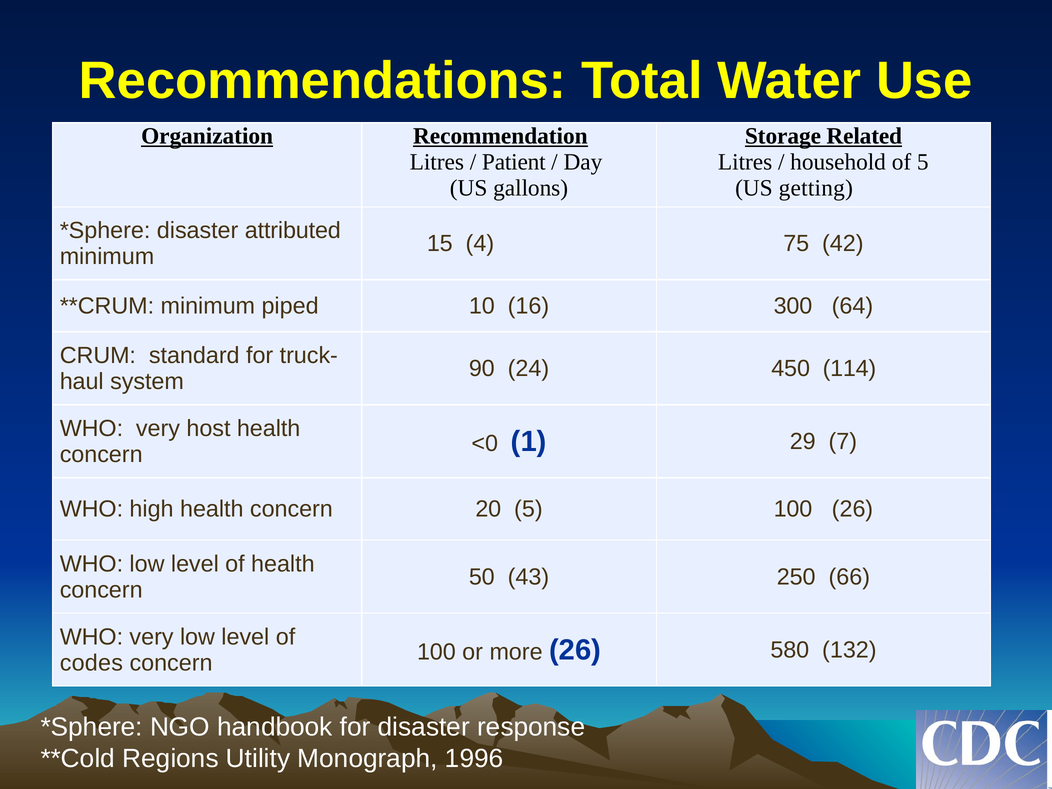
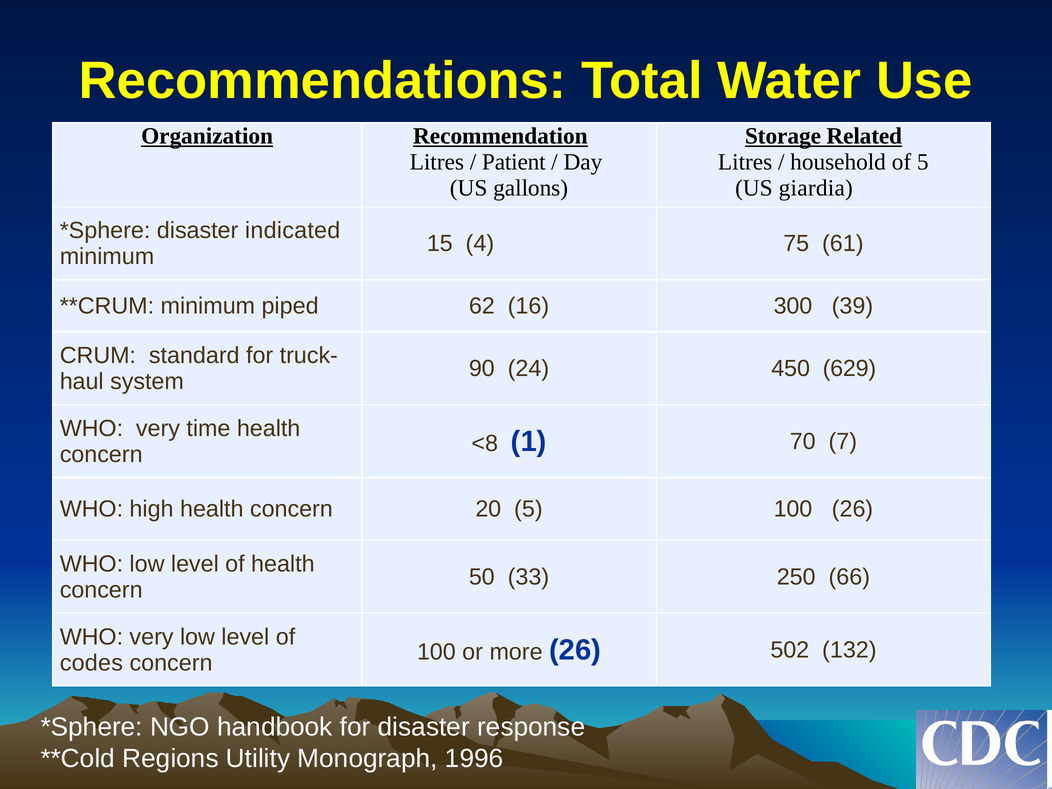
getting: getting -> giardia (816, 188)
attributed: attributed -> indicated (293, 231)
42: 42 -> 61 (843, 244)
10: 10 -> 62 (482, 306)
64: 64 -> 39 (852, 306)
114: 114 -> 629 (849, 369)
host: host -> time (208, 429)
<0: <0 -> <8 (485, 444)
29: 29 -> 70 (803, 442)
43: 43 -> 33 (528, 577)
580: 580 -> 502 (790, 650)
